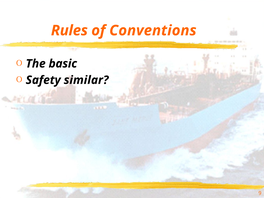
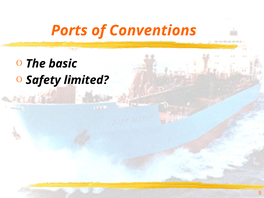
Rules: Rules -> Ports (69, 30)
similar: similar -> limited (86, 80)
